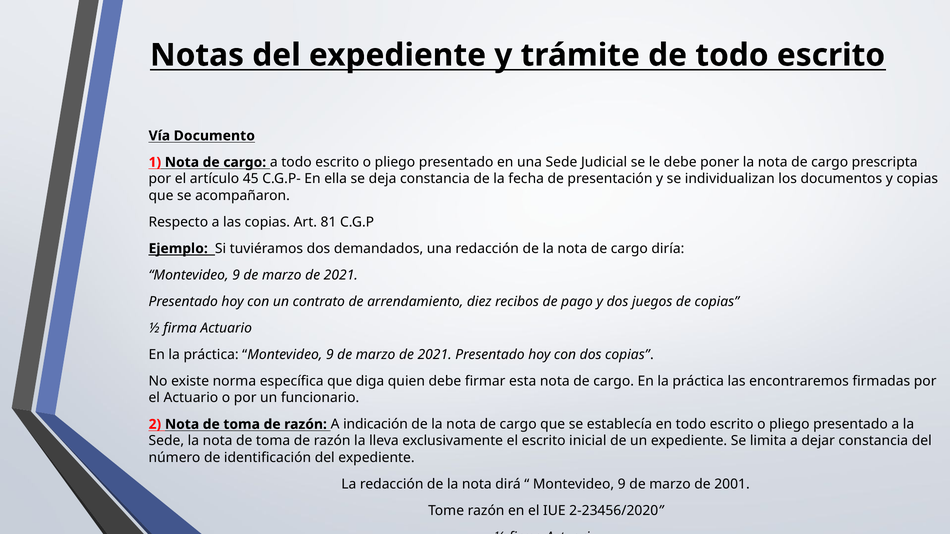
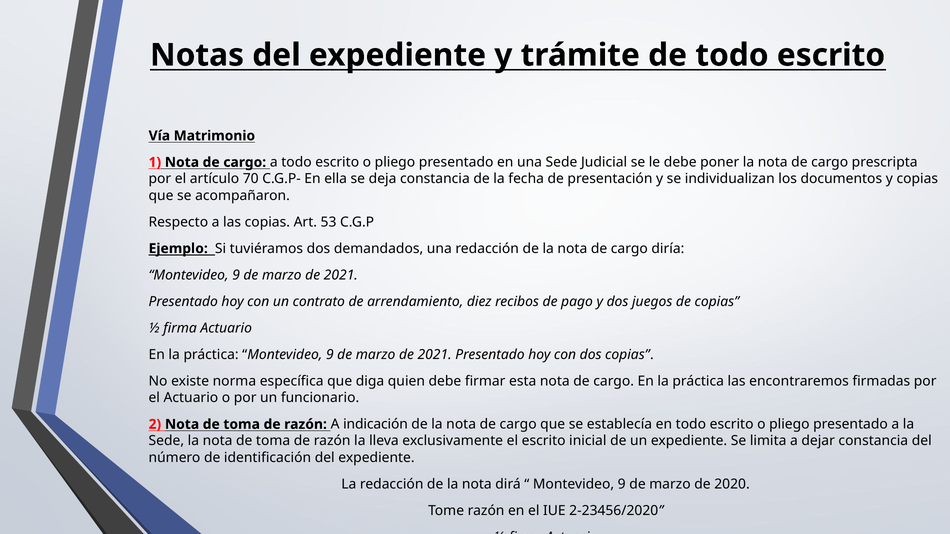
Documento: Documento -> Matrimonio (214, 136)
45: 45 -> 70 (251, 179)
81: 81 -> 53 (329, 222)
2001: 2001 -> 2020 (732, 484)
